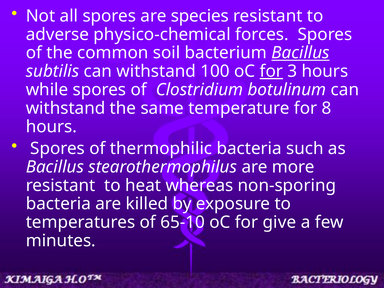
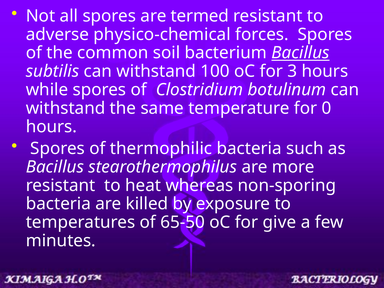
species: species -> termed (200, 16)
for underline: present -> none (271, 71)
8: 8 -> 0 (327, 108)
65-10: 65-10 -> 65-50 (183, 222)
